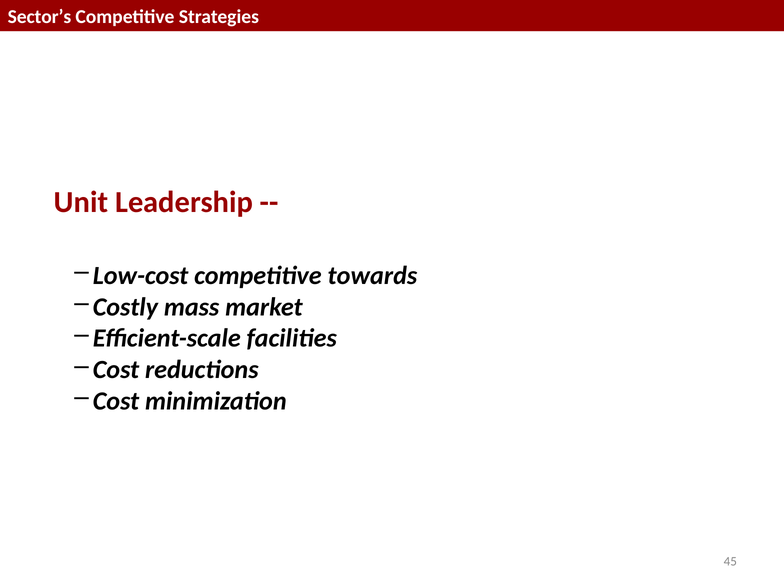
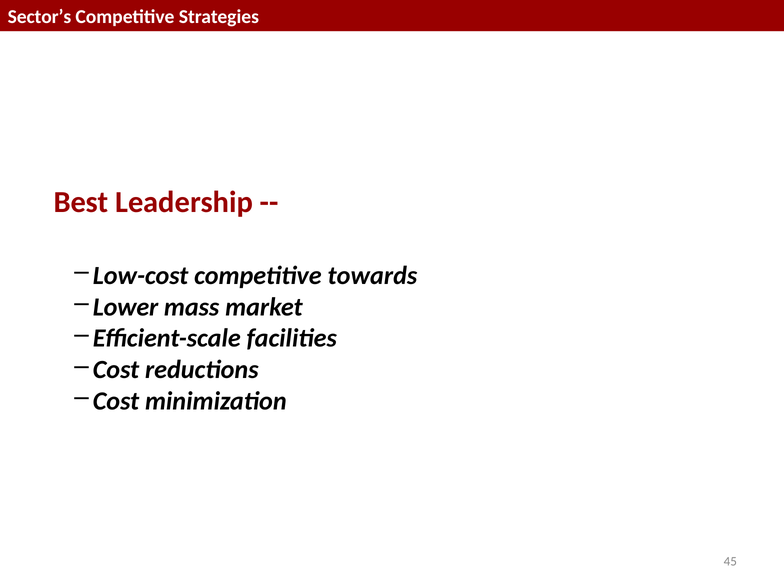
Unit: Unit -> Best (81, 202)
Costly: Costly -> Lower (126, 307)
